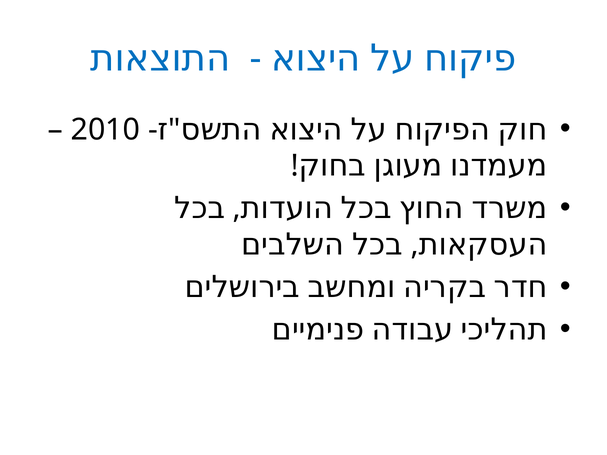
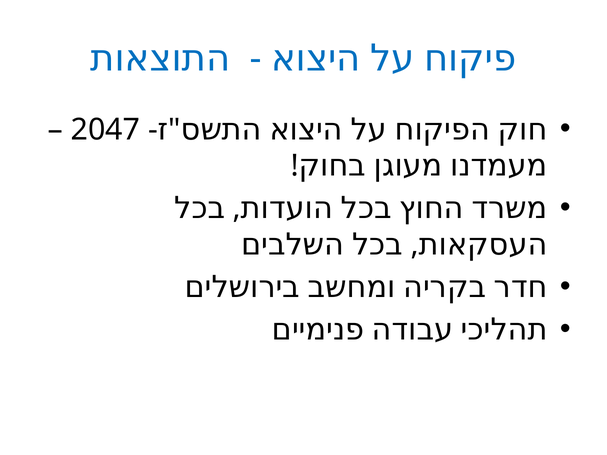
2010: 2010 -> 2047 (105, 130)
